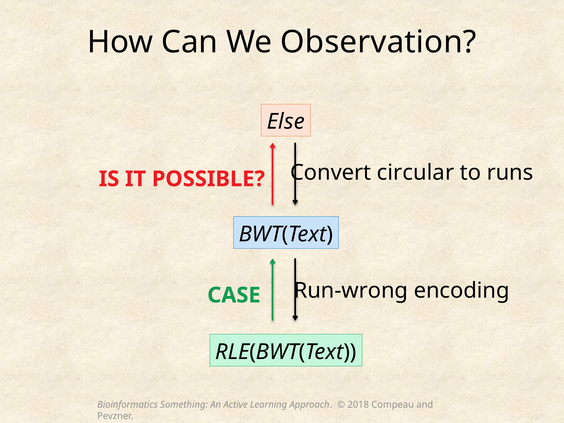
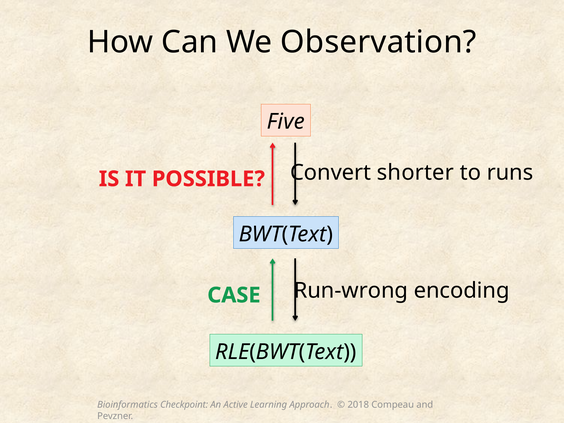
Else: Else -> Five (286, 122)
circular: circular -> shorter (415, 173)
Something: Something -> Checkpoint (184, 405)
